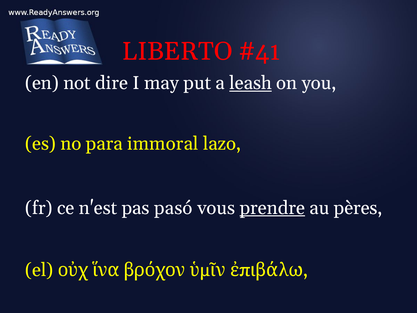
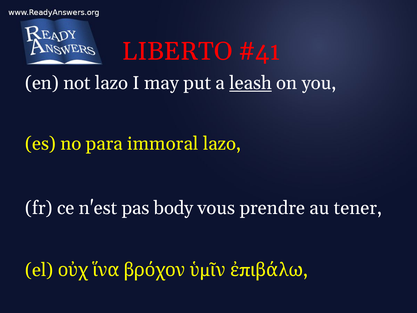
not dire: dire -> lazo (112, 83)
pasó: pasó -> body (174, 208)
prendre underline: present -> none (272, 208)
pères: pères -> tener (358, 208)
